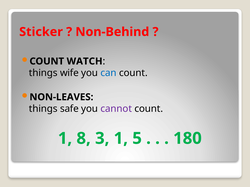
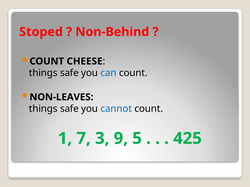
Sticker: Sticker -> Stoped (41, 32)
WATCH: WATCH -> CHEESE (85, 61)
wife: wife -> safe (69, 73)
cannot colour: purple -> blue (116, 109)
8: 8 -> 7 (84, 139)
3 1: 1 -> 9 (121, 139)
180: 180 -> 425 (187, 139)
